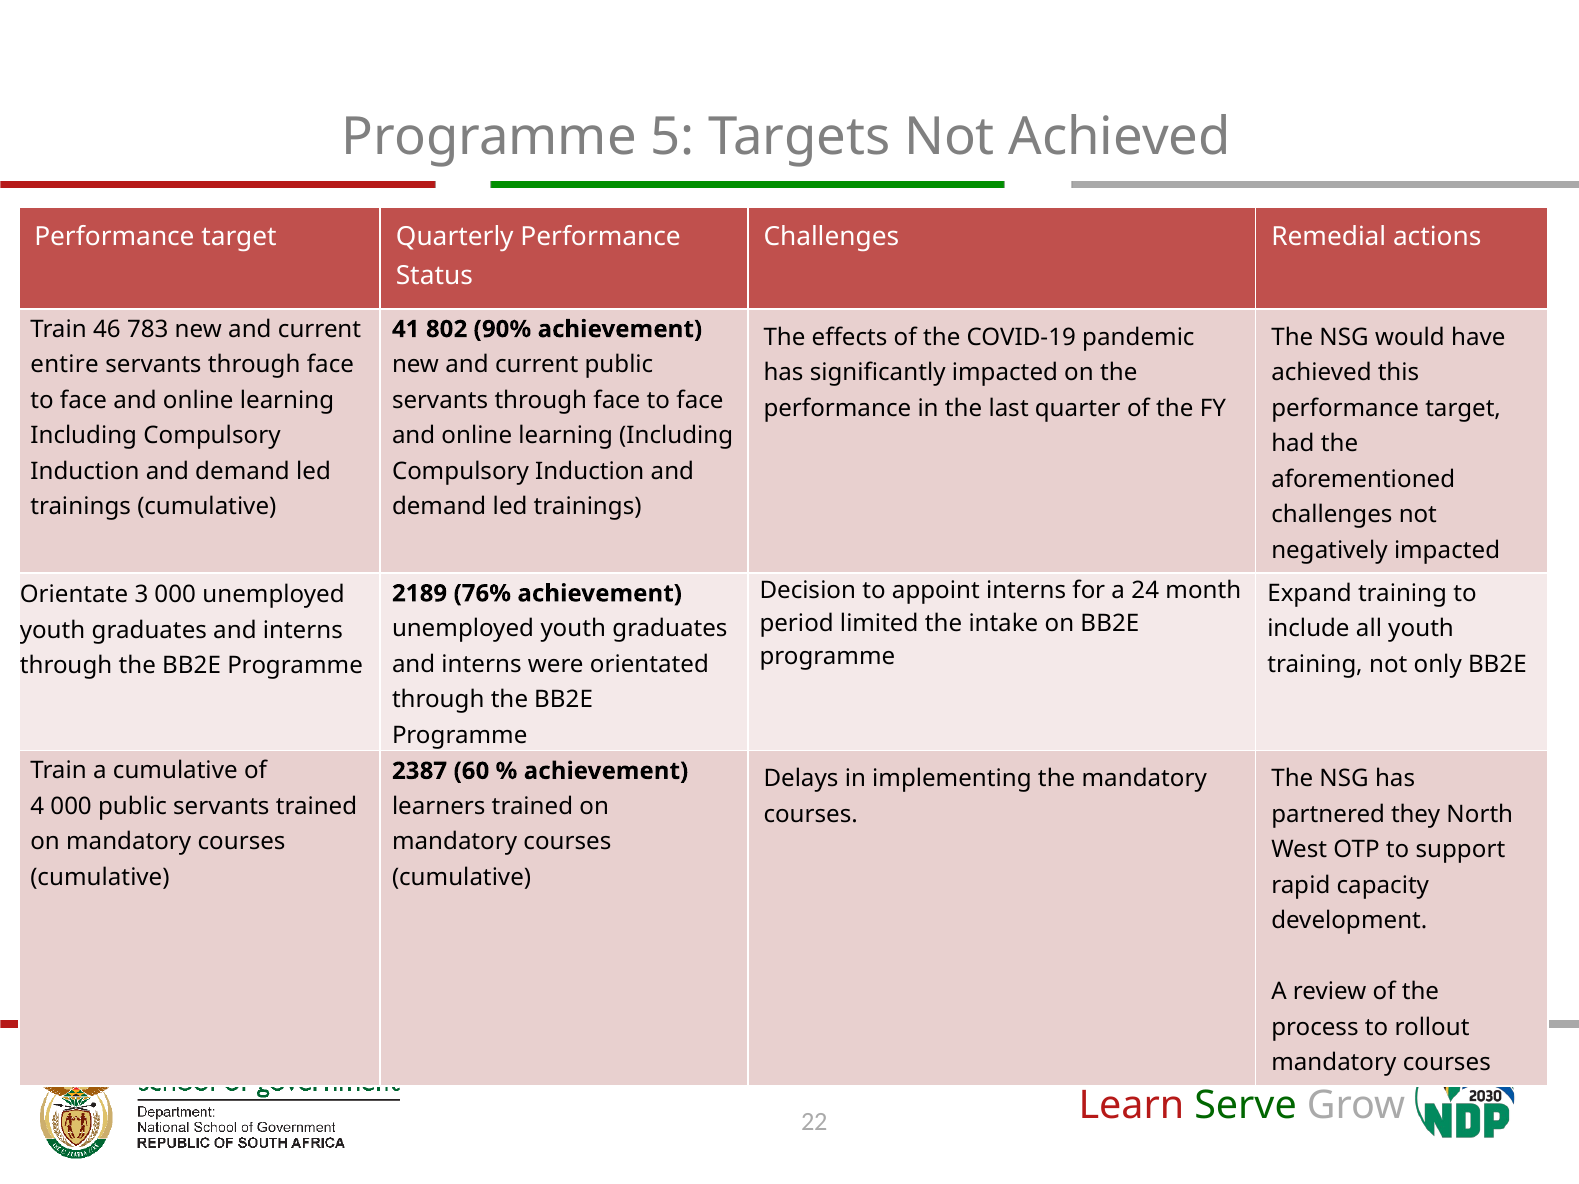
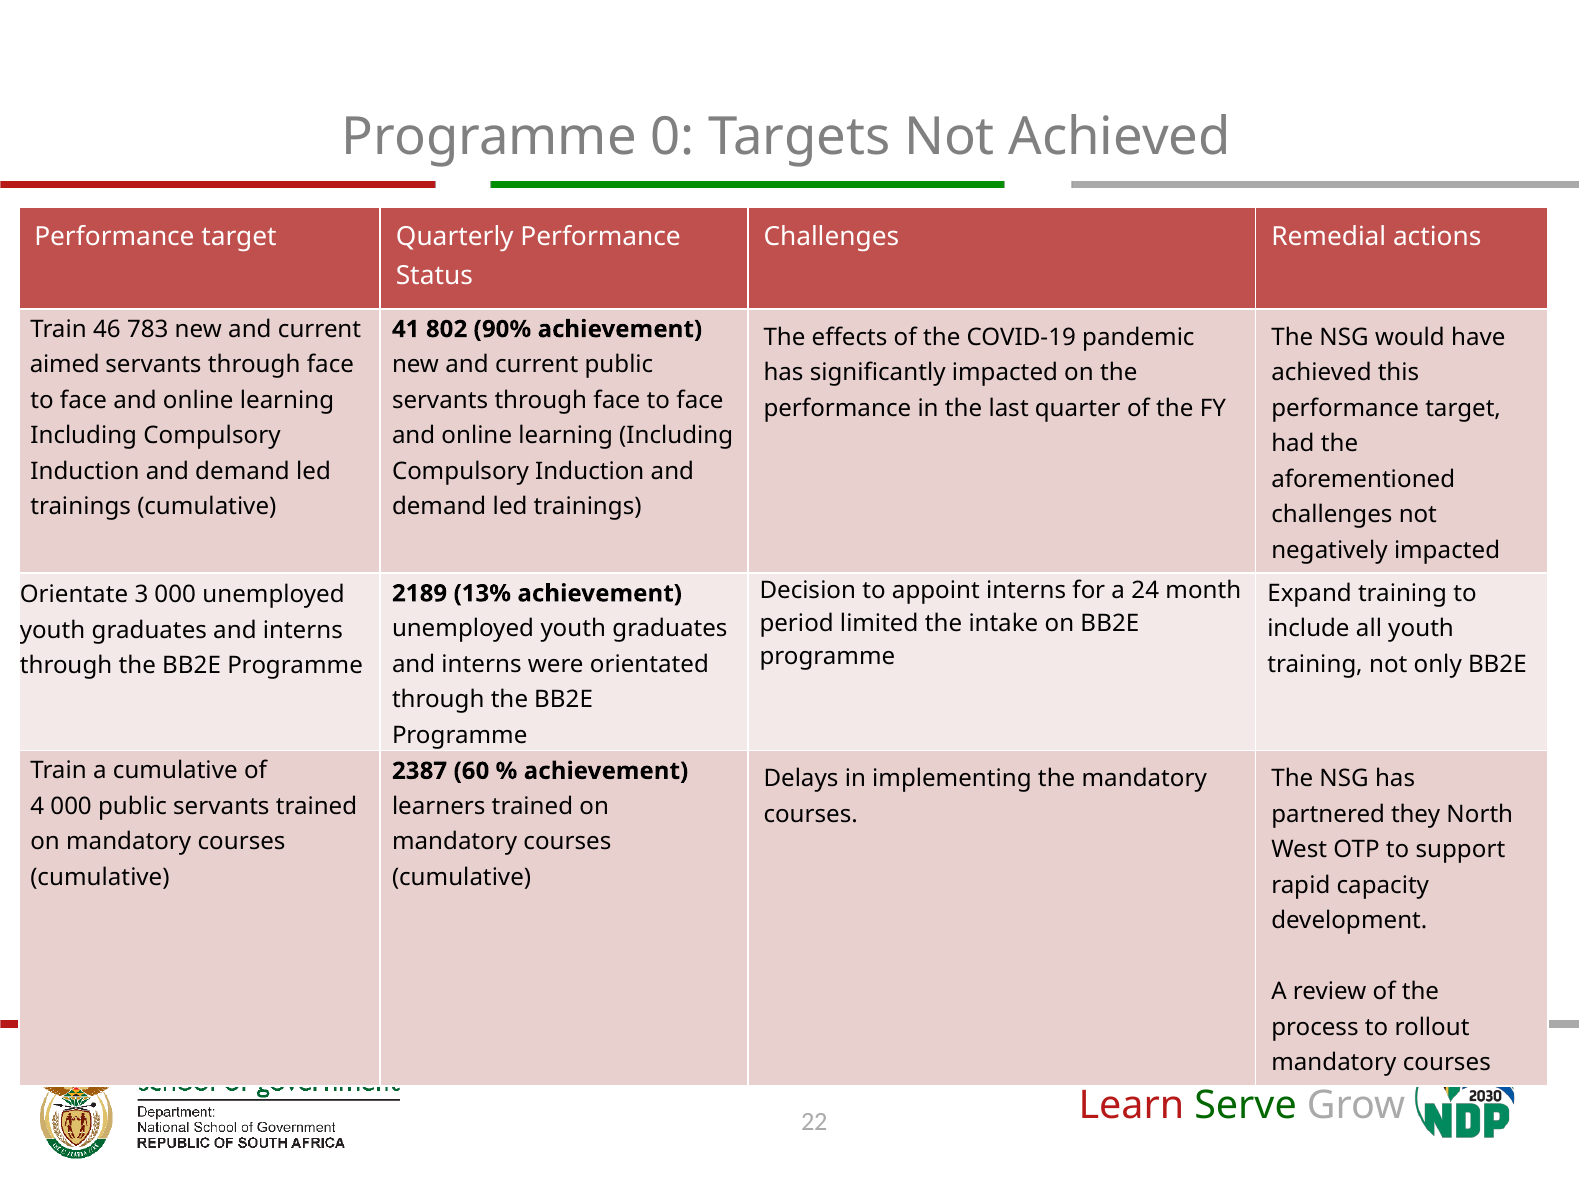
5: 5 -> 0 (673, 137)
entire: entire -> aimed (65, 365)
76%: 76% -> 13% (482, 594)
